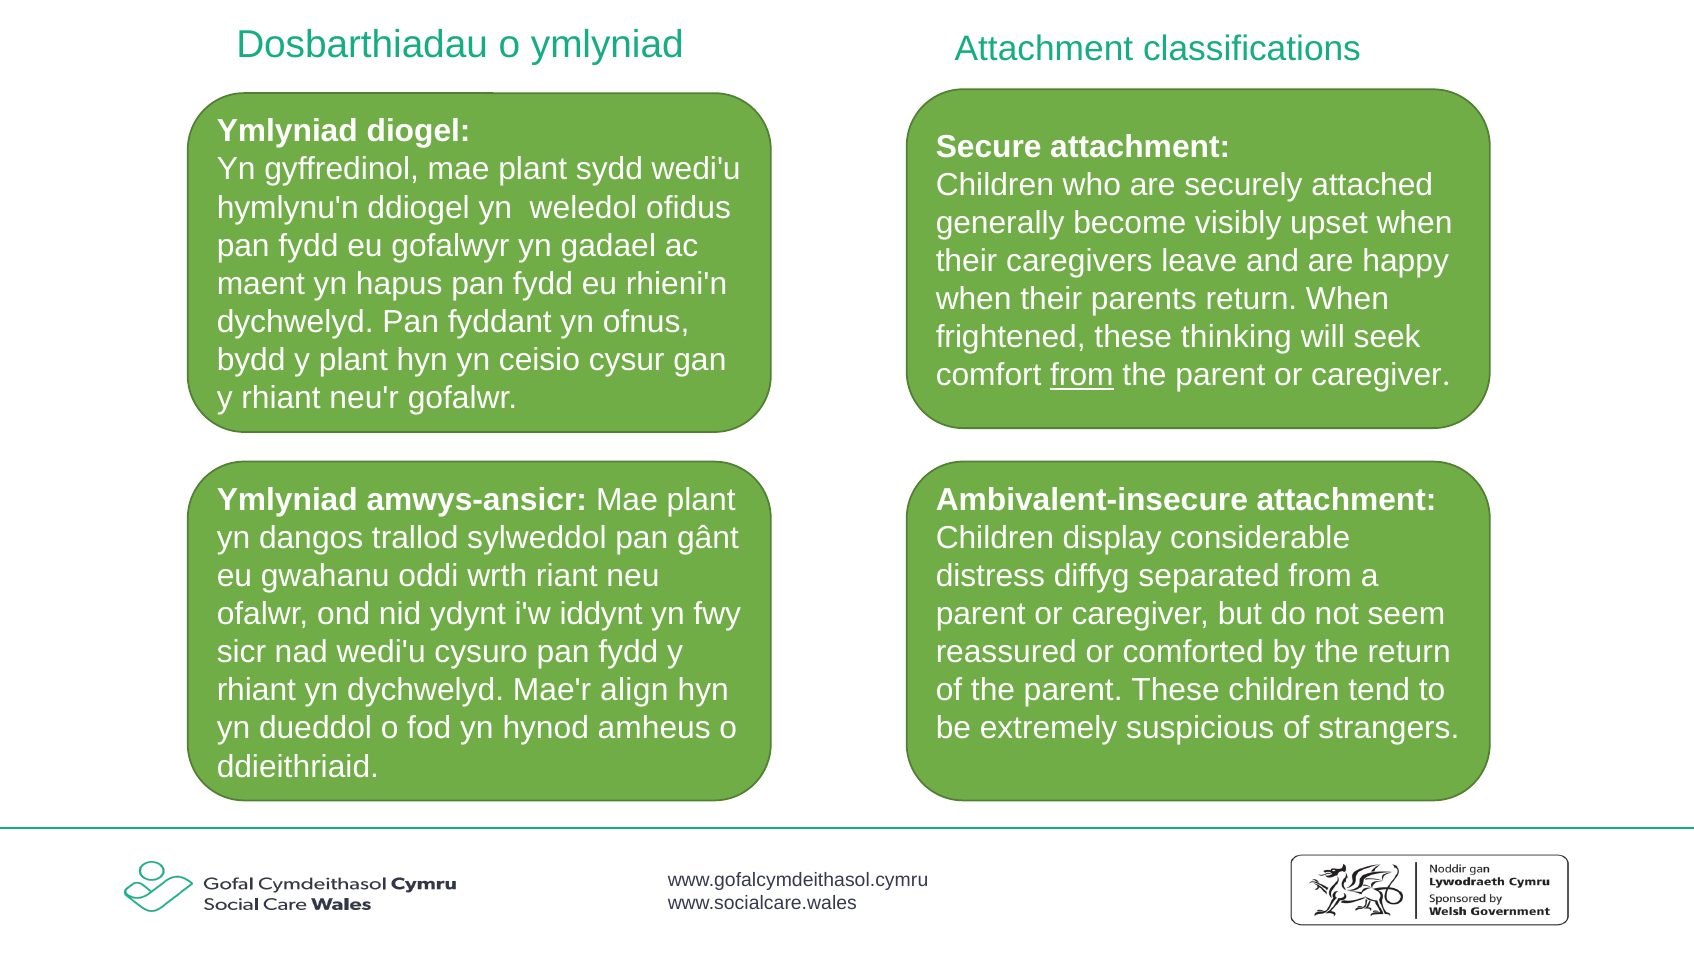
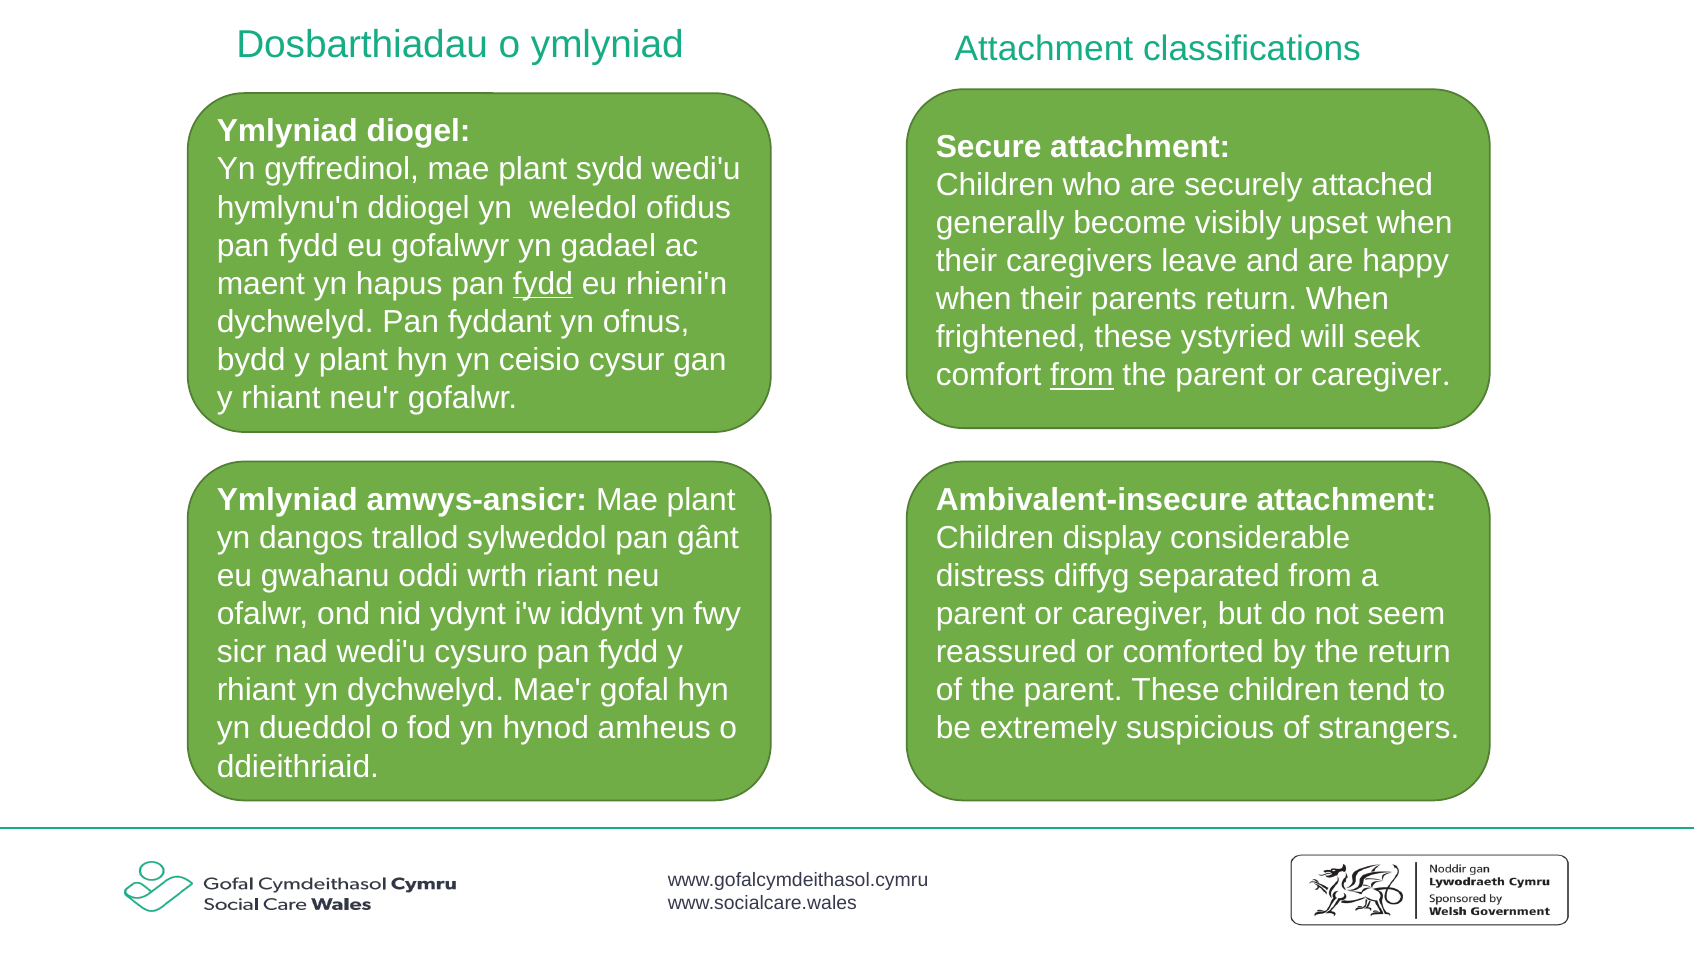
fydd underline: none -> present (543, 284)
thinking: thinking -> ystyried (1236, 337)
align: align -> gofal (634, 690)
